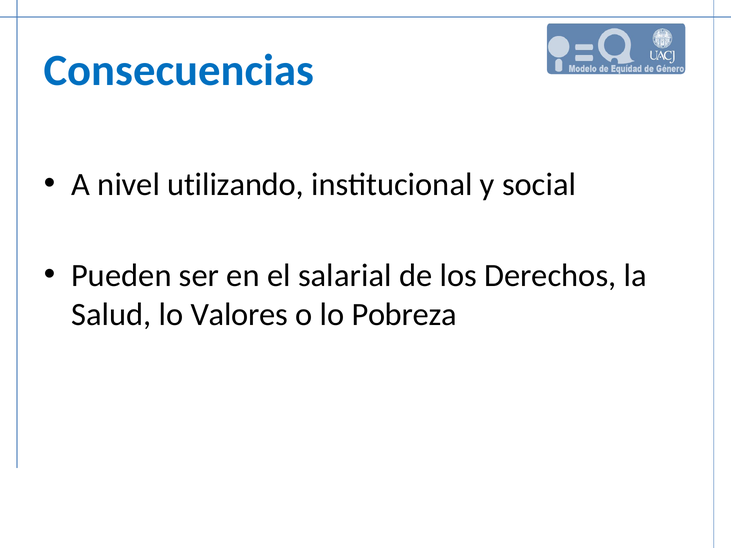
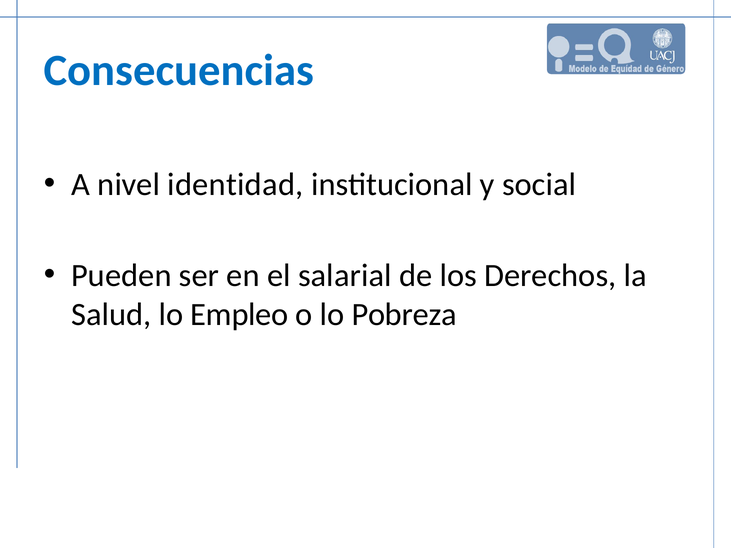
utilizando: utilizando -> identidad (235, 184)
Valores: Valores -> Empleo (239, 314)
